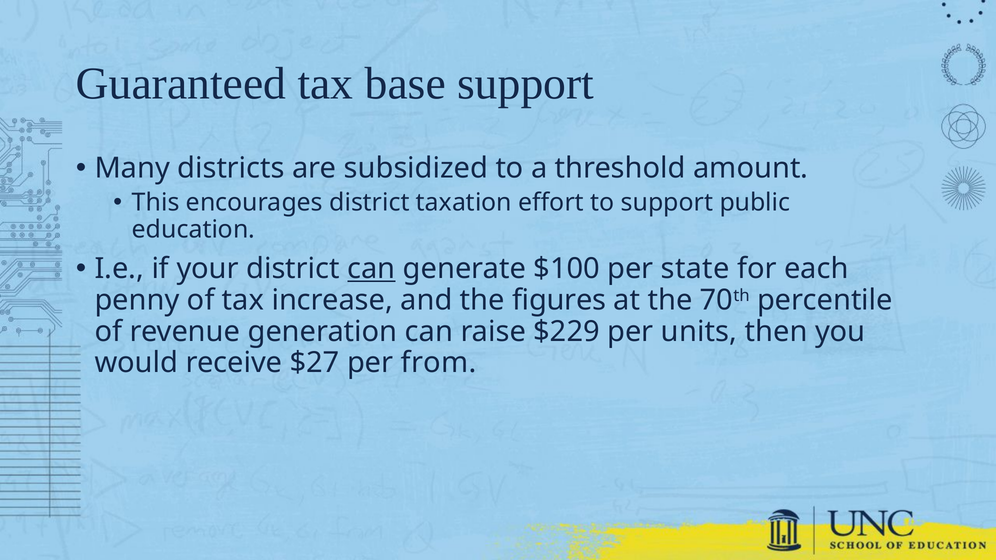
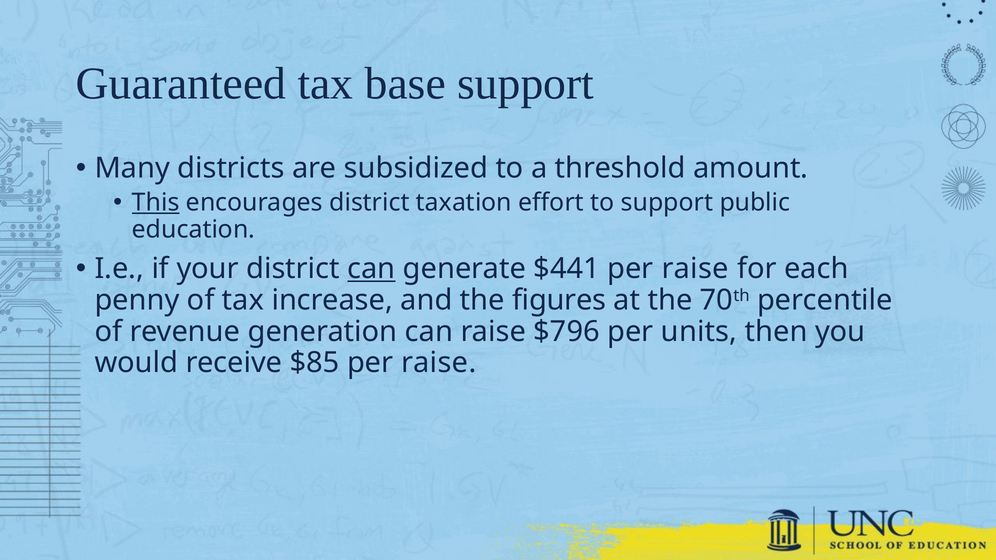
This underline: none -> present (156, 203)
$100: $100 -> $441 (567, 269)
state: state -> raise (695, 269)
$229: $229 -> $796 (567, 332)
$27: $27 -> $85 (315, 363)
from: from -> raise (439, 363)
